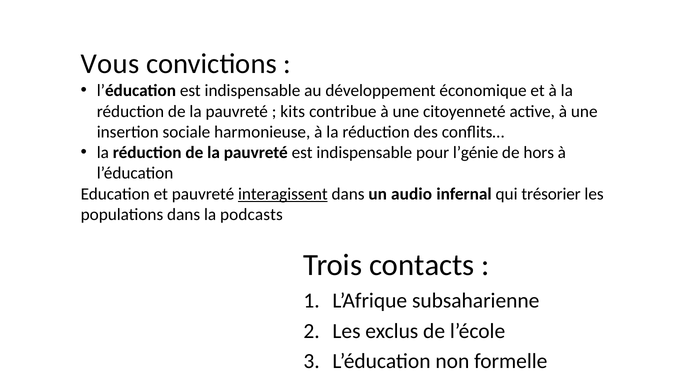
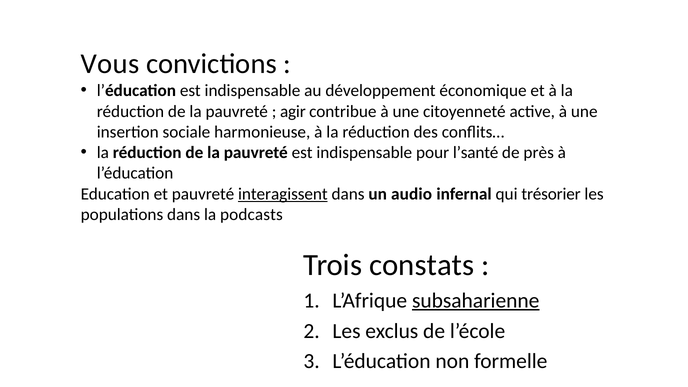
kits: kits -> agir (293, 111)
l’génie: l’génie -> l’santé (476, 153)
hors: hors -> près (539, 153)
contacts: contacts -> constats (422, 265)
subsaharienne underline: none -> present (476, 301)
